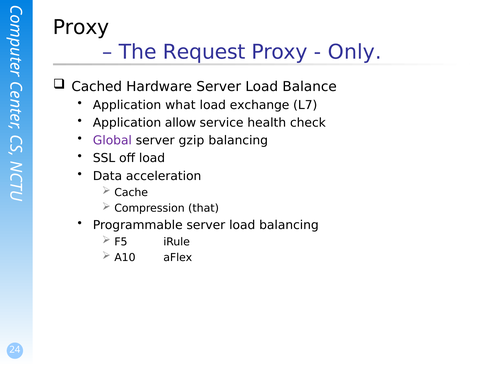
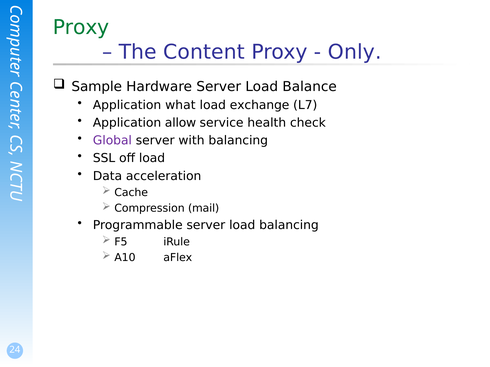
Proxy colour: black -> green (81, 28)
Request: Request -> Content (204, 52)
Cached: Cached -> Sample (97, 87)
gzip: gzip -> with (191, 141)
that: that -> mail (204, 209)
